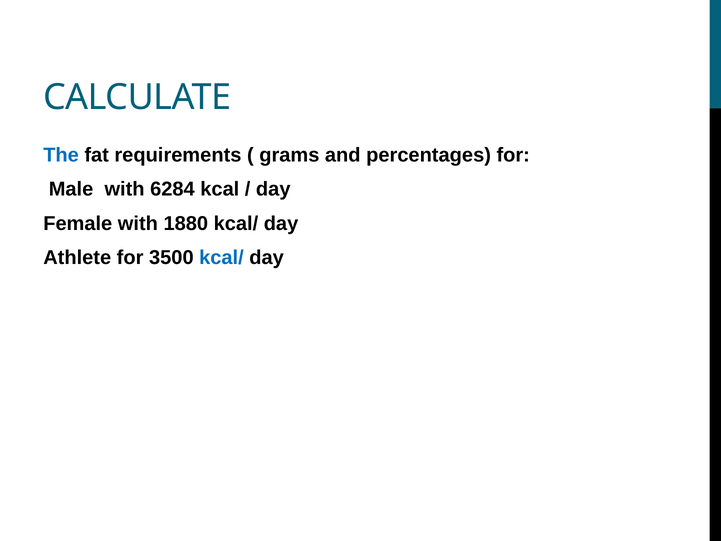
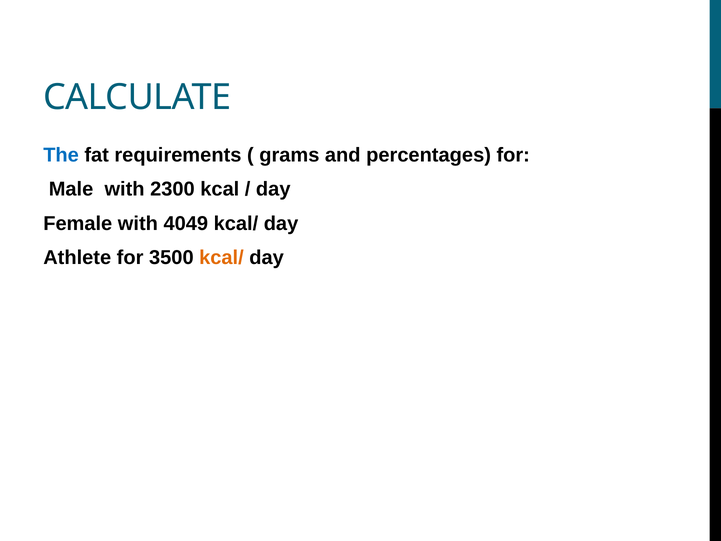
6284: 6284 -> 2300 (172, 189)
1880: 1880 -> 4049 (186, 223)
kcal/ colour: blue -> orange (221, 257)
